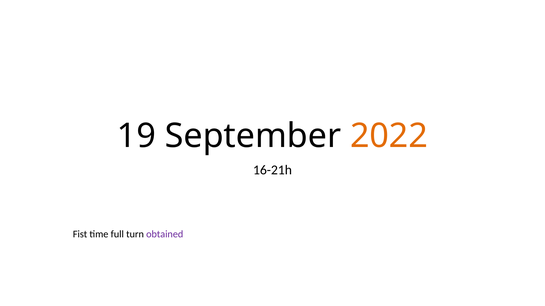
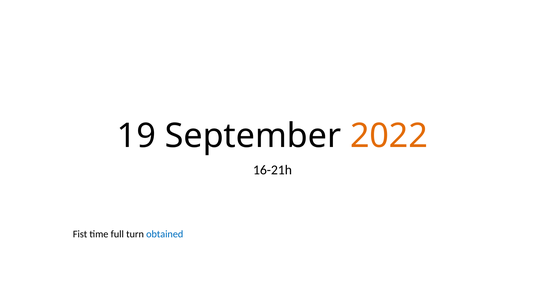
obtained colour: purple -> blue (165, 235)
